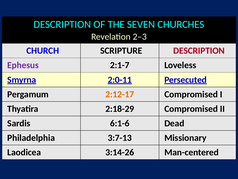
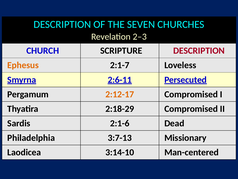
Ephesus colour: purple -> orange (23, 65)
2:0-11: 2:0-11 -> 2:6-11 (120, 80)
6:1-6: 6:1-6 -> 2:1-6 (120, 123)
3:14-26: 3:14-26 -> 3:14-10 (120, 152)
